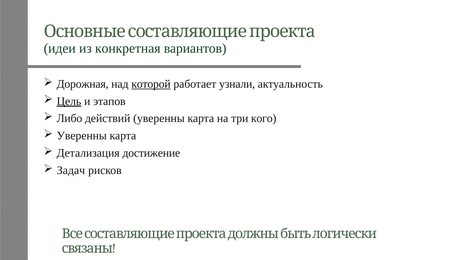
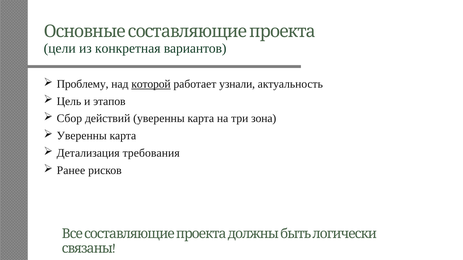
идеи: идеи -> цели (60, 48)
Дорожная: Дорожная -> Проблему (83, 84)
Цель underline: present -> none (69, 101)
Либо: Либо -> Сбор (69, 119)
кого: кого -> зона (264, 119)
достижение: достижение -> требования (151, 153)
Задач: Задач -> Ранее (71, 171)
